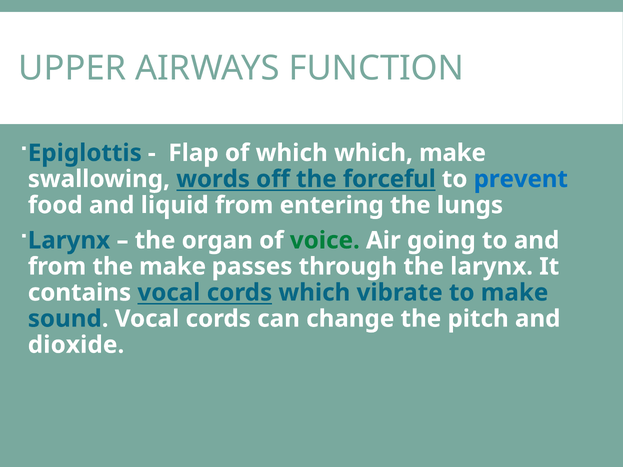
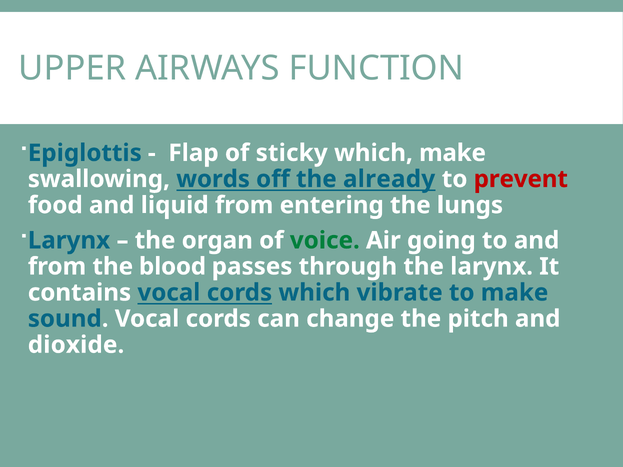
of which: which -> sticky (292, 153)
forceful: forceful -> already (389, 179)
prevent colour: blue -> red (521, 179)
the make: make -> blood (173, 267)
